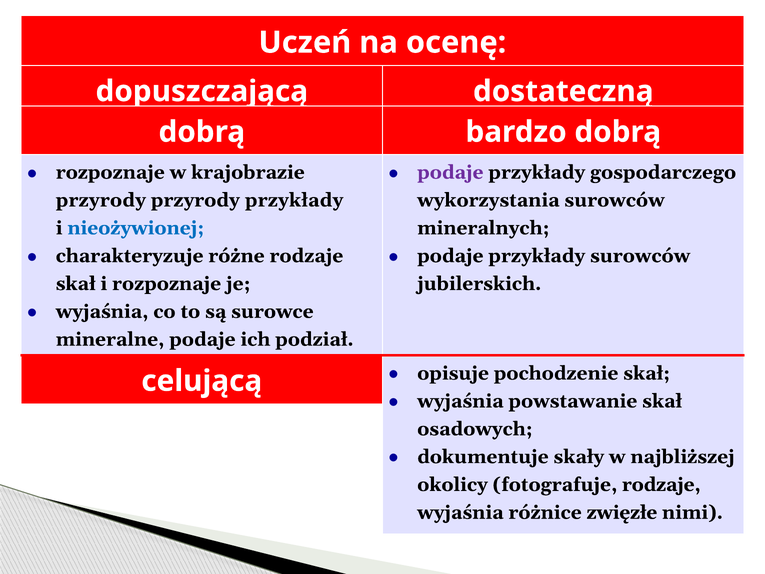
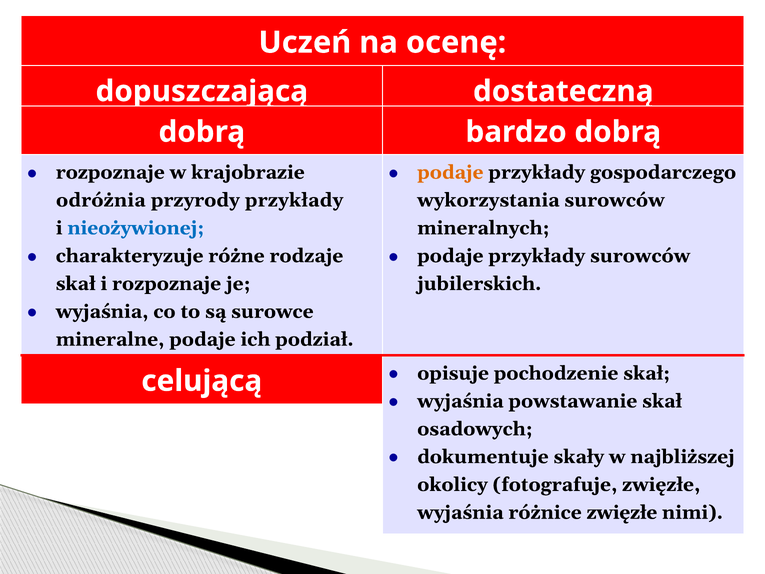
podaje colour: purple -> orange (450, 172)
przyrody: przyrody -> odróżnia (101, 200)
fotografuje rodzaje: rodzaje -> zwięzłe (661, 484)
